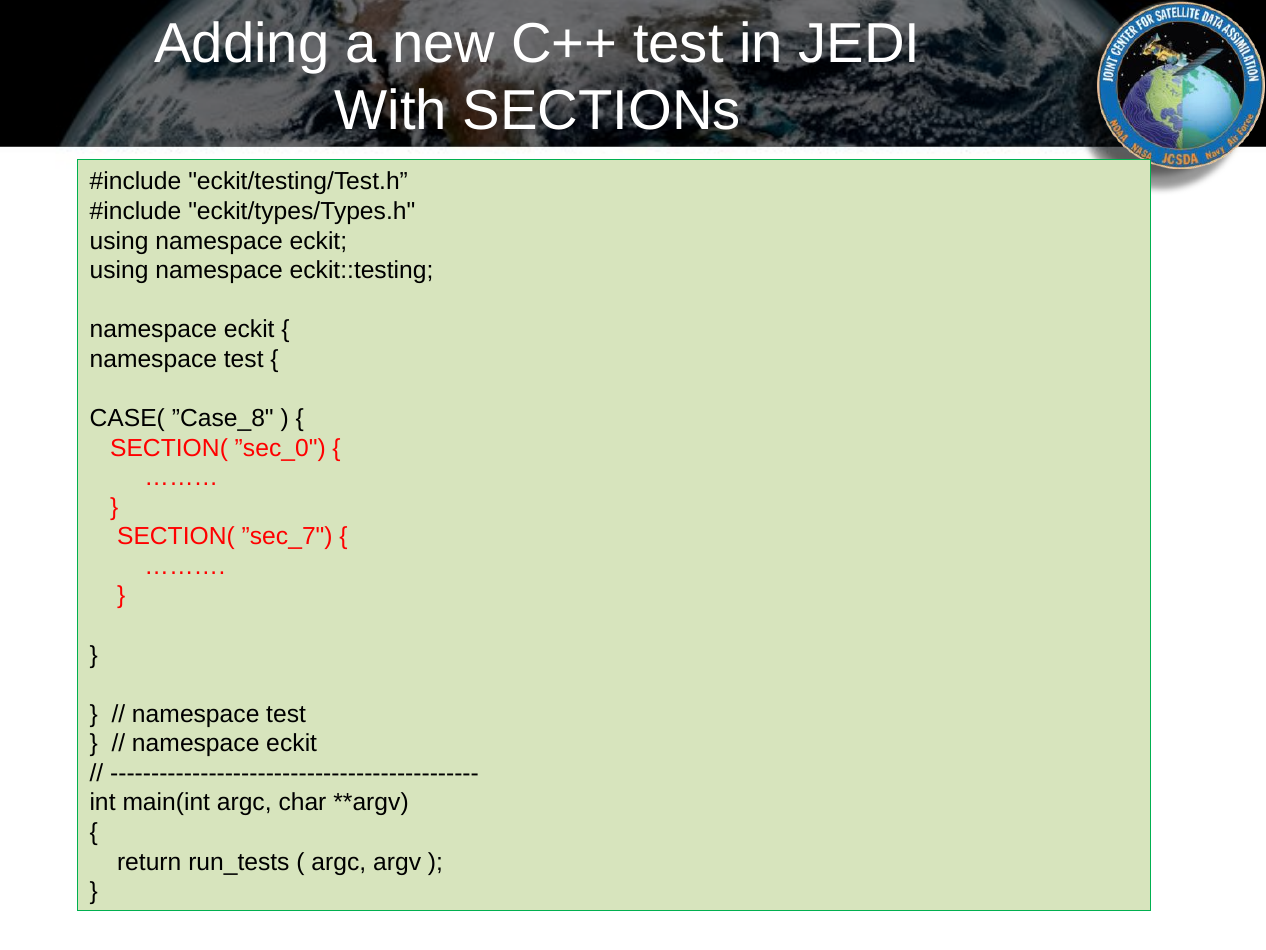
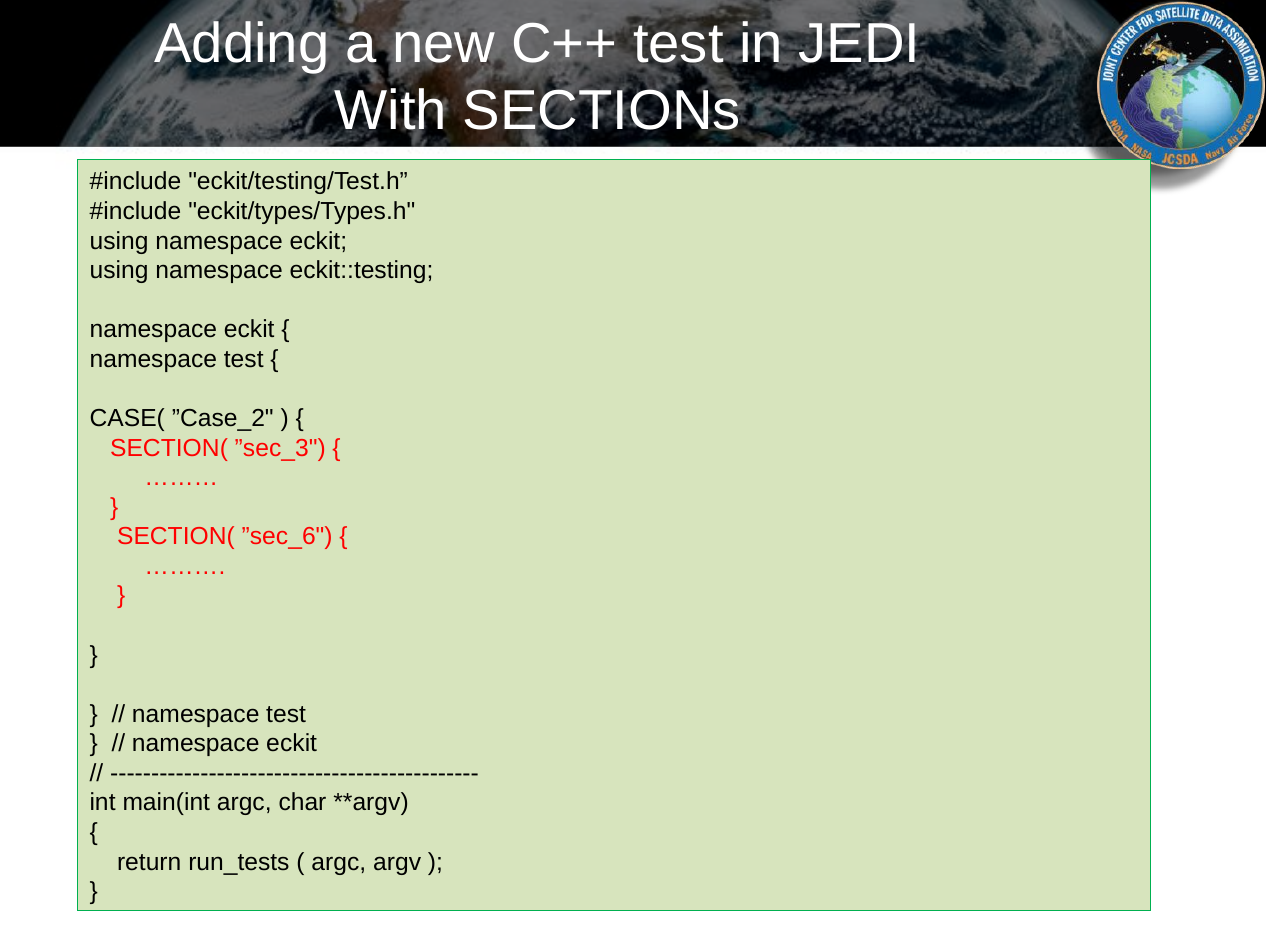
”Case_8: ”Case_8 -> ”Case_2 (223, 418)
”sec_0: ”sec_0 -> ”sec_3 (280, 448)
”sec_7: ”sec_7 -> ”sec_6 (287, 536)
